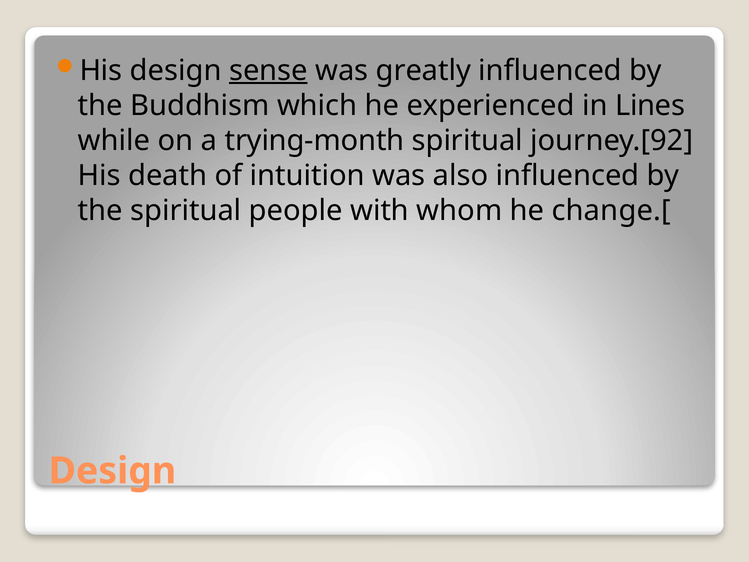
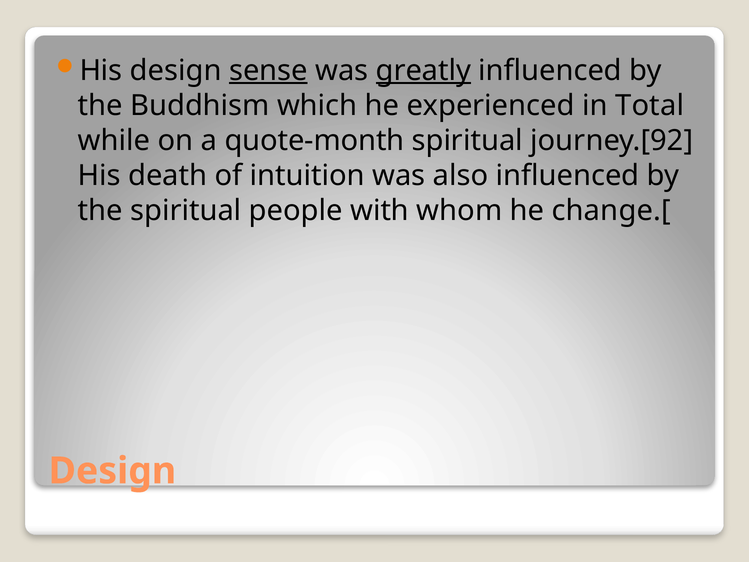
greatly underline: none -> present (423, 70)
Lines: Lines -> Total (650, 105)
trying-month: trying-month -> quote-month (315, 140)
